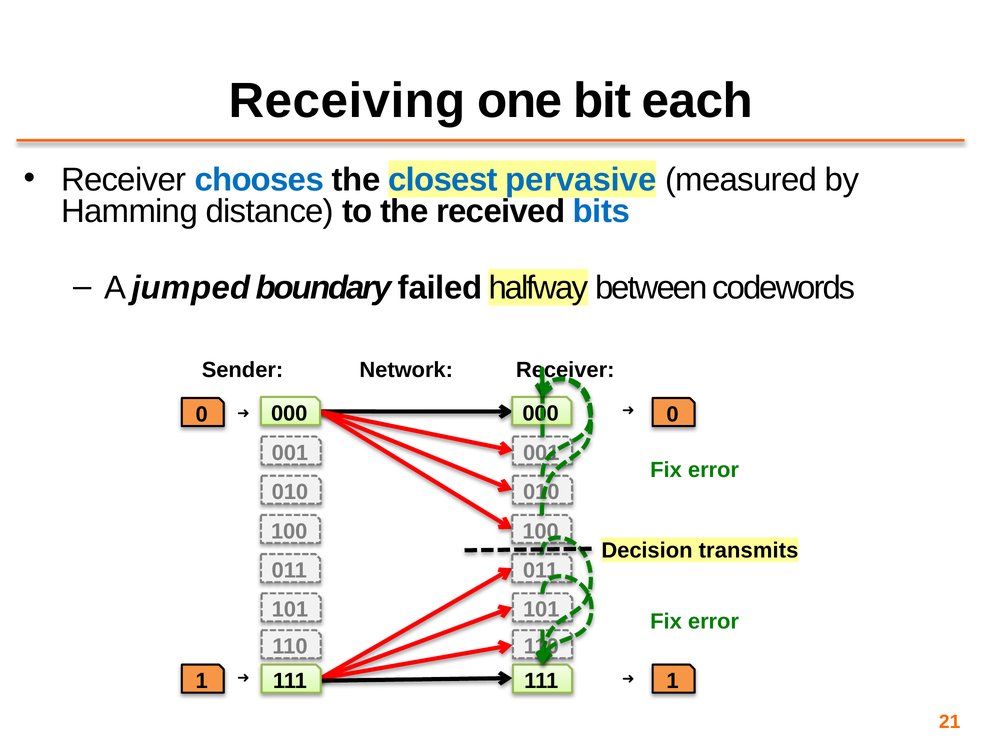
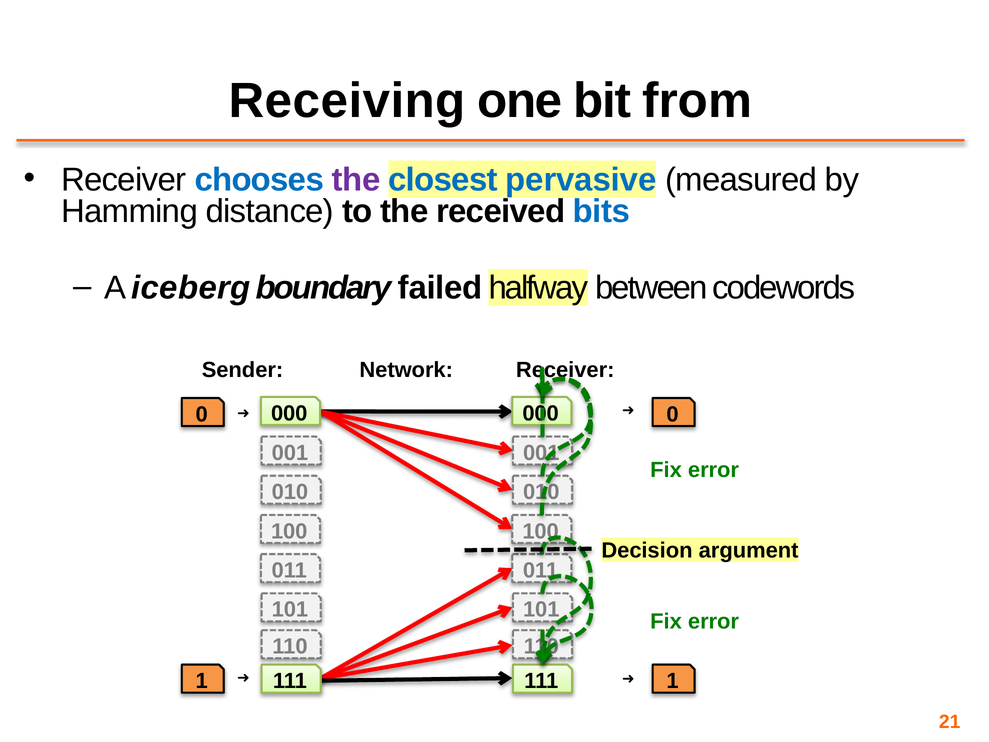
each: each -> from (697, 101)
the colour: black -> purple (356, 180)
jumped: jumped -> iceberg (191, 288)
transmits: transmits -> argument (749, 550)
